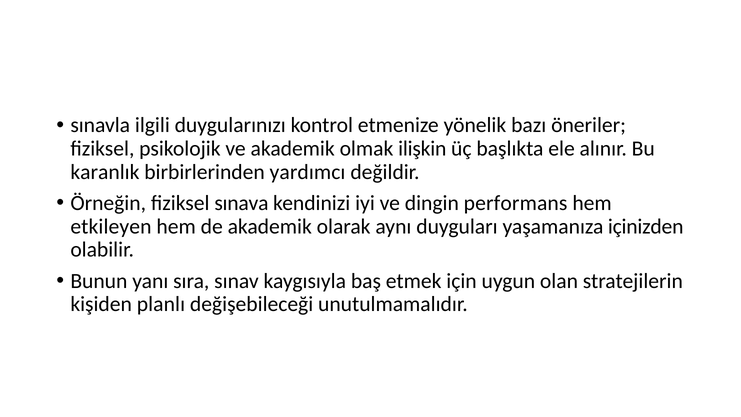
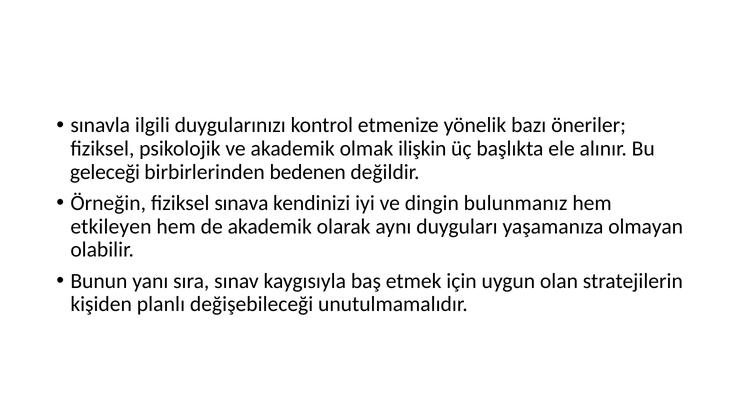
karanlık: karanlık -> geleceği (105, 172)
yardımcı: yardımcı -> bedenen (308, 172)
performans: performans -> bulunmanız (516, 203)
içinizden: içinizden -> olmayan (646, 226)
